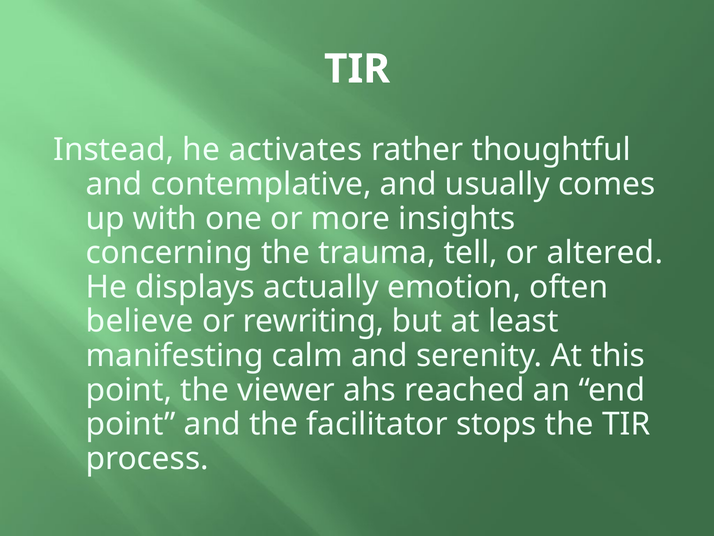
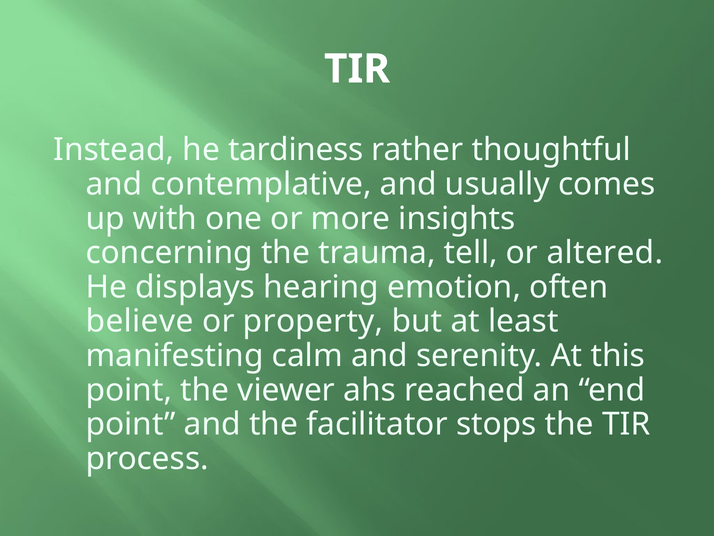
activates: activates -> tardiness (296, 150)
actually: actually -> hearing (321, 287)
rewriting: rewriting -> property (313, 321)
